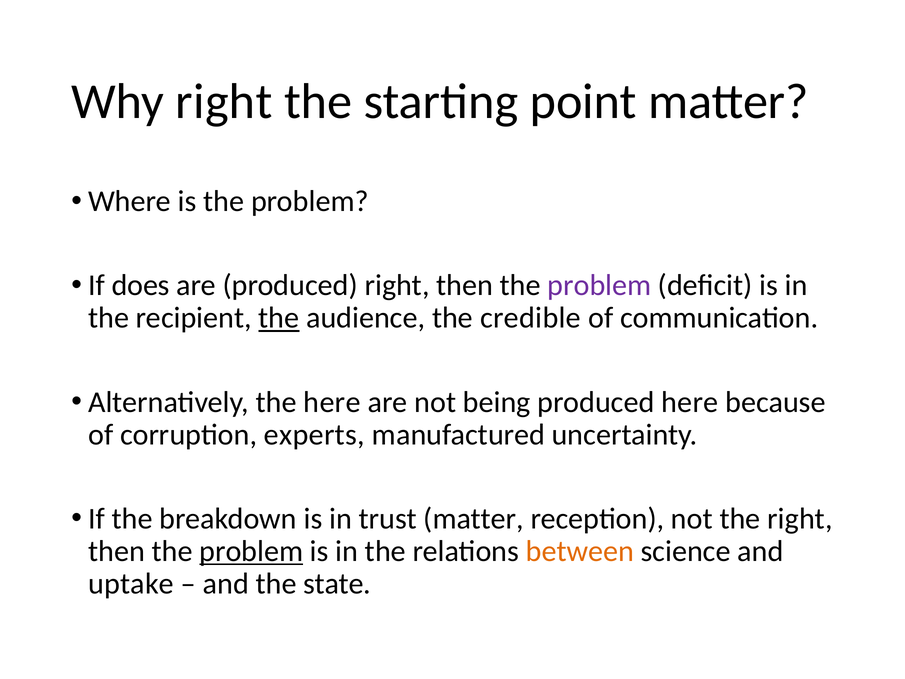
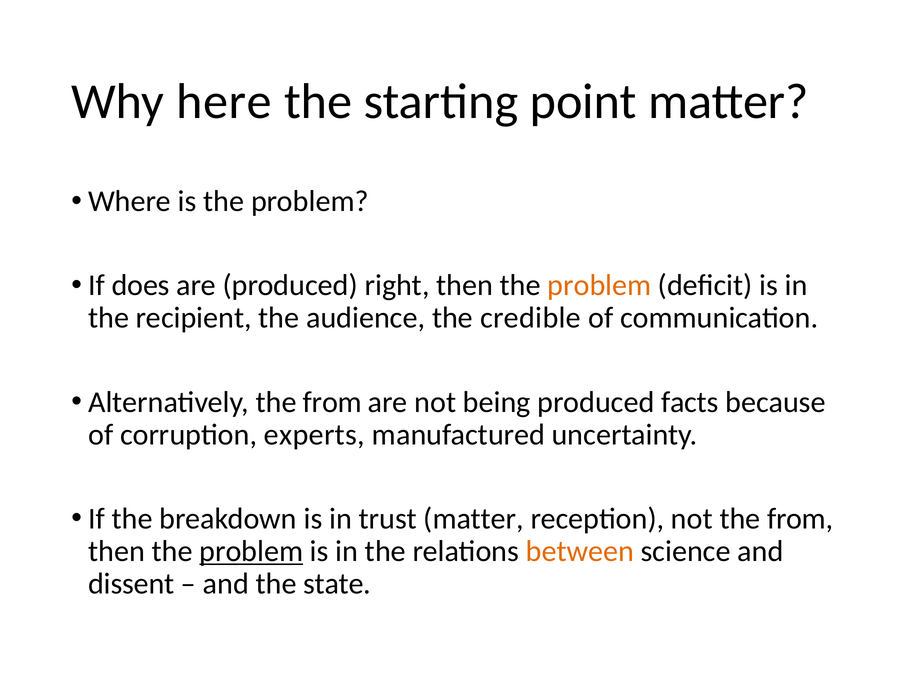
Why right: right -> here (224, 101)
problem colour: purple -> orange (599, 285)
the underline: present -> none (279, 318)
Alternatively the here: here -> from (332, 402)
produced here: here -> facts (690, 402)
not the right: right -> from (800, 519)
uptake: uptake -> dissent (131, 584)
